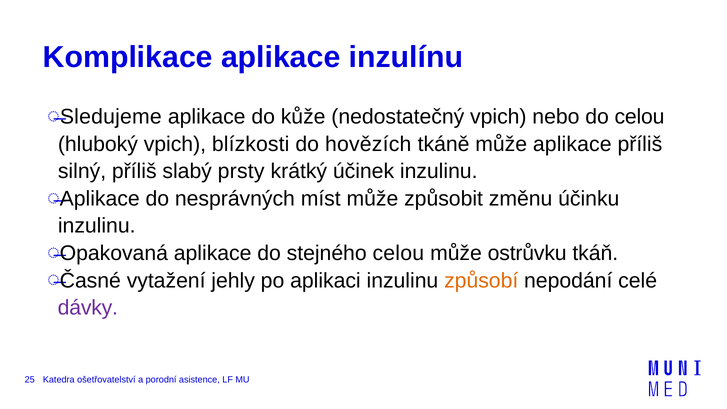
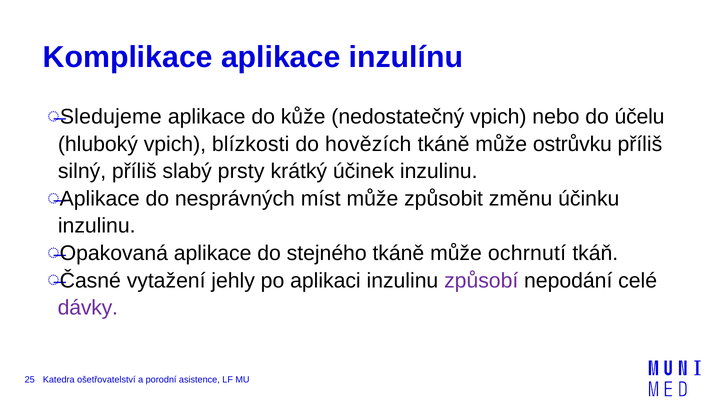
do celou: celou -> účelu (640, 117)
může aplikace: aplikace -> ostrůvku (572, 144)
stejného celou: celou -> tkáně (398, 253)
ostrůvku: ostrůvku -> ochrnutí (527, 253)
způsobí colour: orange -> purple (481, 280)
